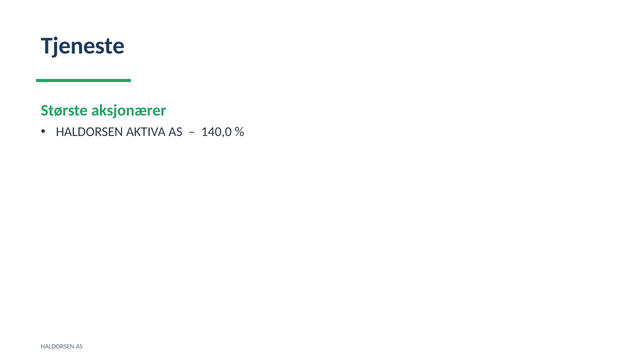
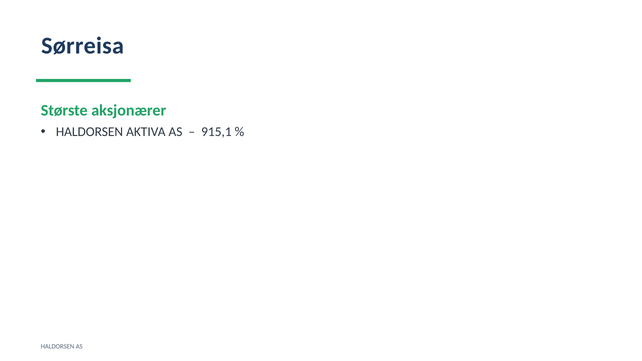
Tjeneste: Tjeneste -> Sørreisa (83, 46)
140,0: 140,0 -> 915,1 (216, 132)
